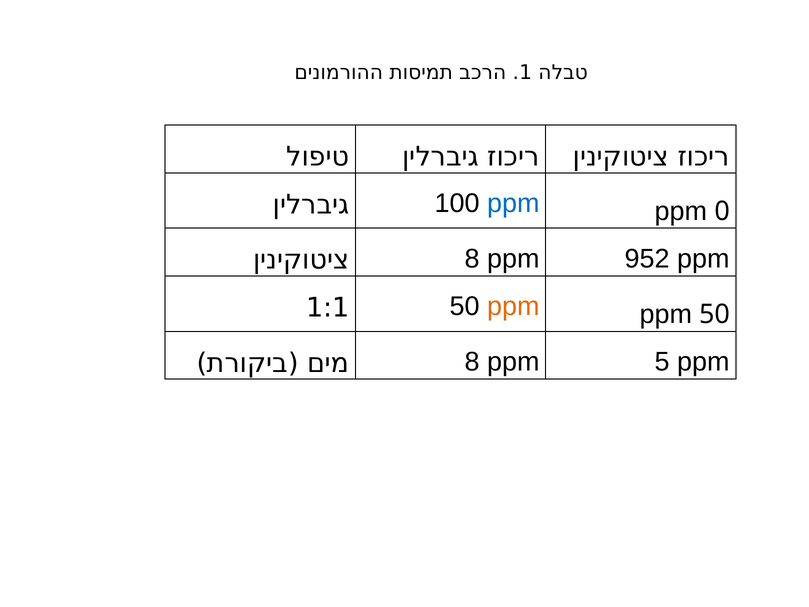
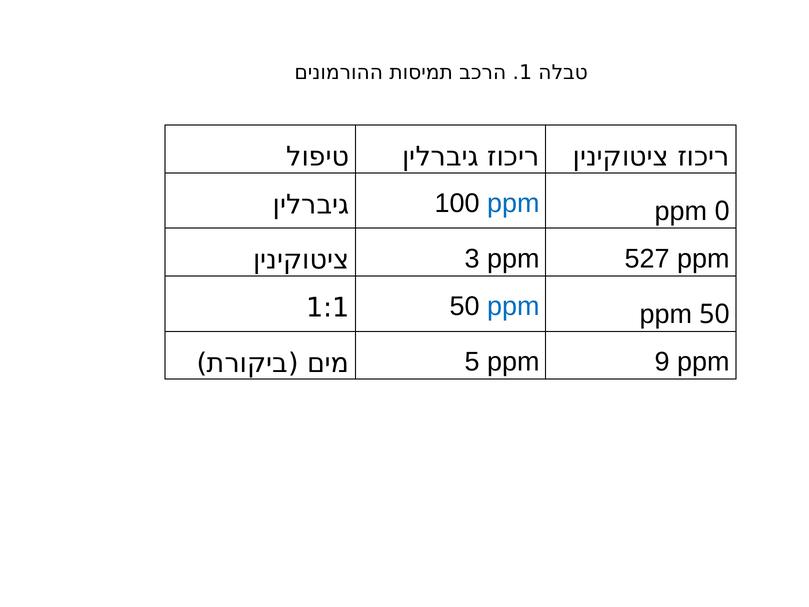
8: 8 -> 3 (472, 259)
952: 952 -> 527 (647, 259)
ppm colour: orange -> blue (513, 306)
8: 8 -> 5 (472, 362)
5: 5 -> 9 (662, 362)
